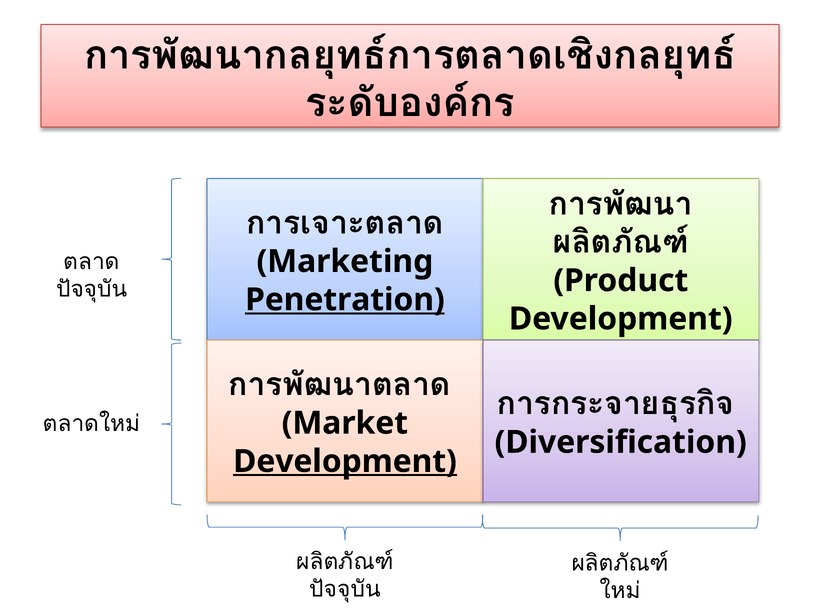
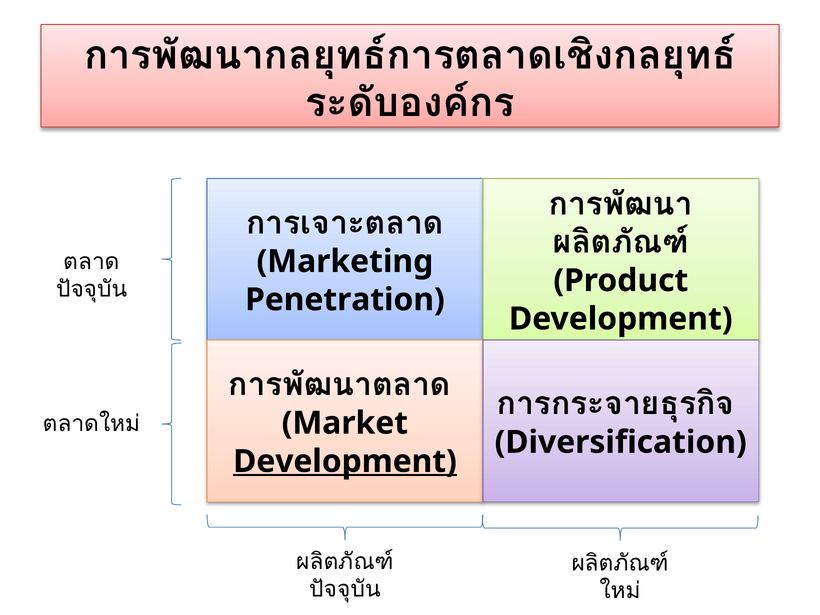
Penetration underline: present -> none (345, 300)
